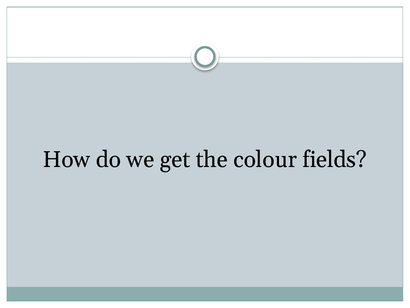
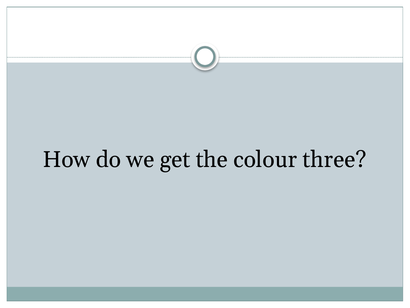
fields: fields -> three (335, 160)
